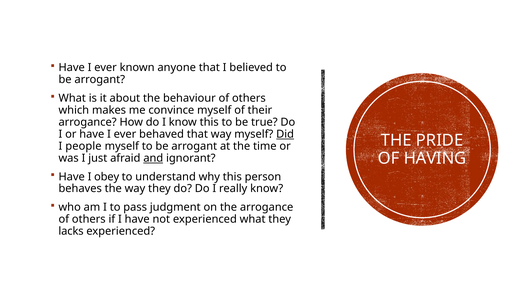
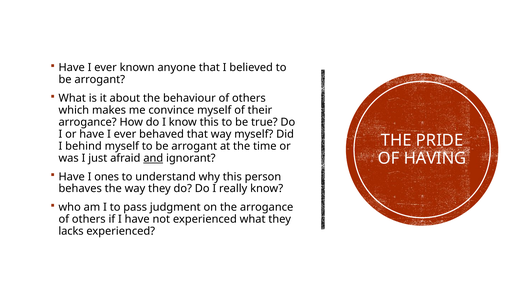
Did underline: present -> none (285, 134)
people: people -> behind (83, 146)
obey: obey -> ones (107, 177)
